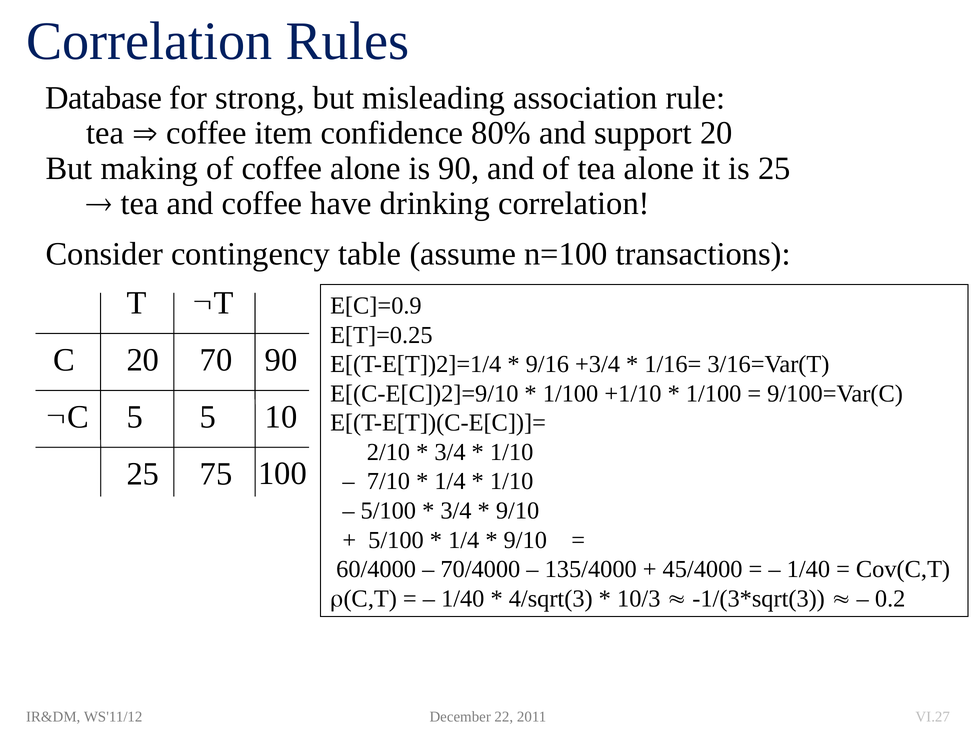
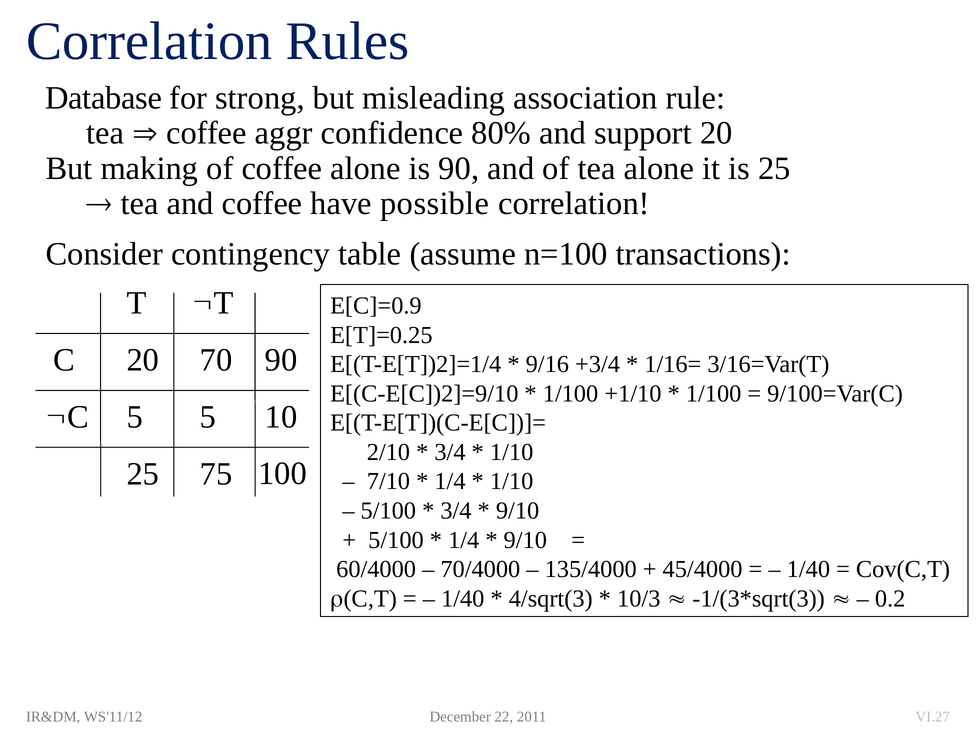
item: item -> aggr (284, 133)
drinking: drinking -> possible (435, 203)
